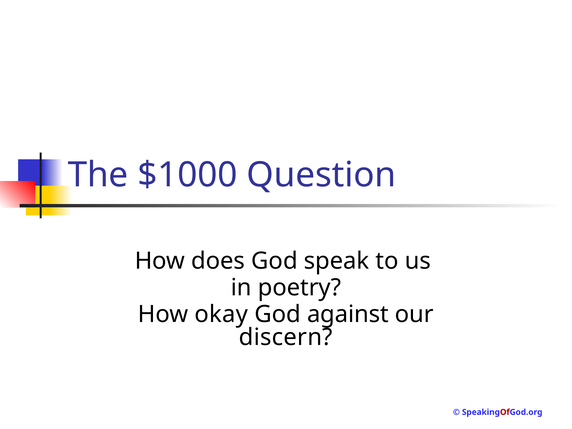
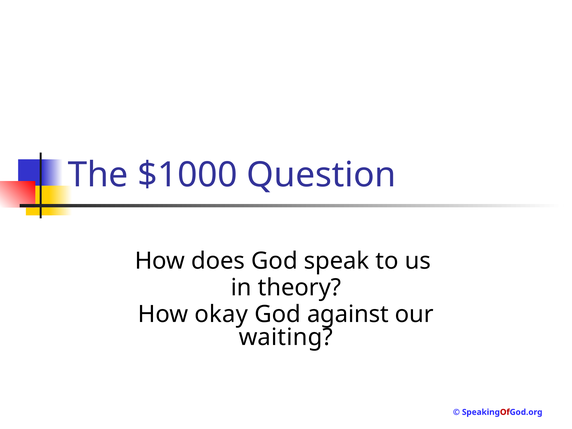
poetry: poetry -> theory (300, 288)
discern: discern -> waiting (286, 337)
